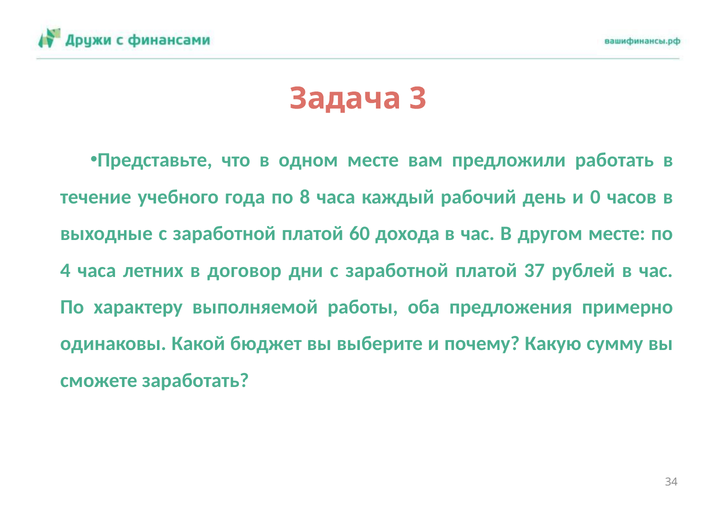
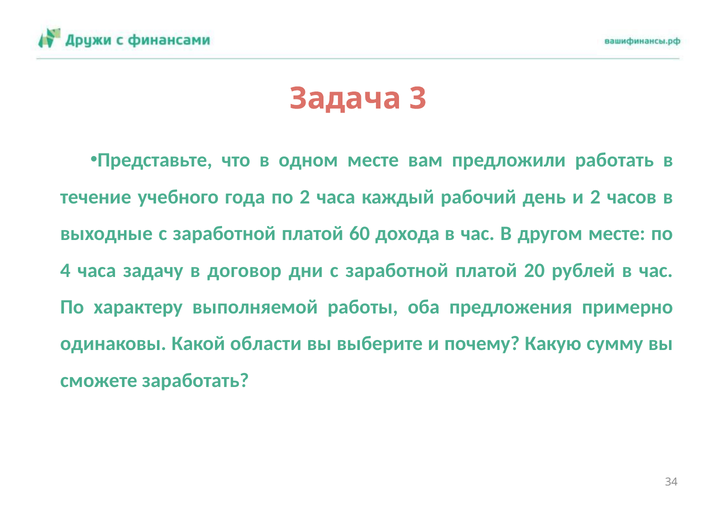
по 8: 8 -> 2 (305, 197)
и 0: 0 -> 2 (595, 197)
летних: летних -> задачу (153, 271)
37: 37 -> 20 (534, 271)
бюджет: бюджет -> области (266, 344)
